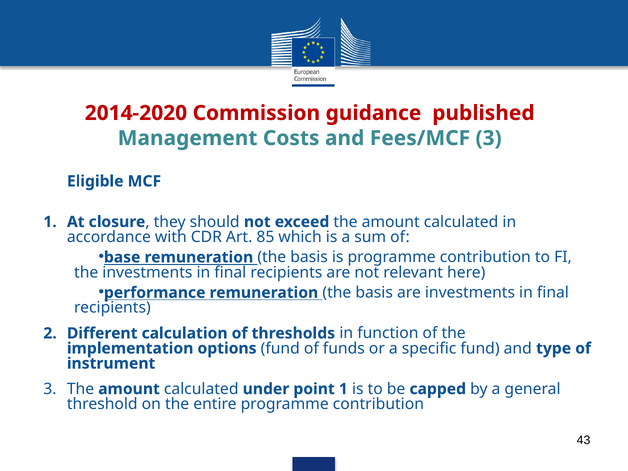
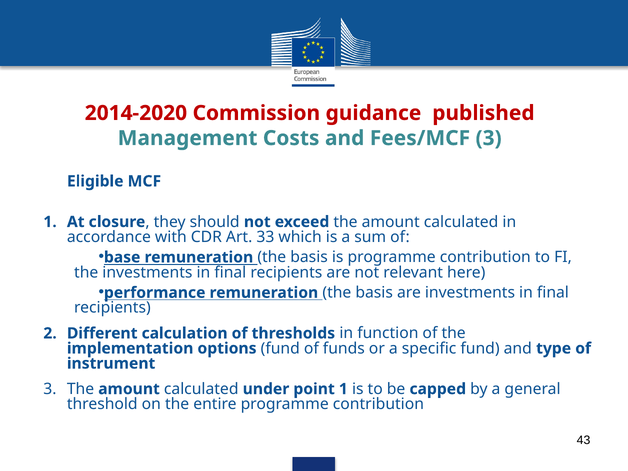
85: 85 -> 33 (265, 237)
